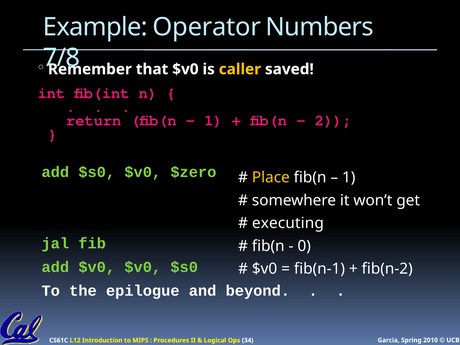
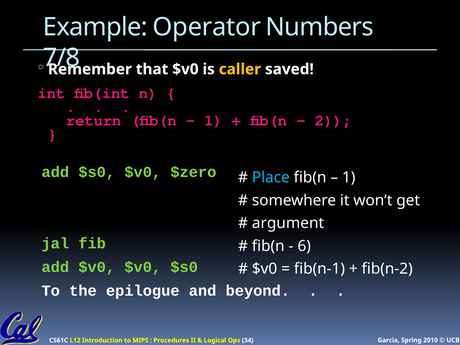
Place colour: yellow -> light blue (271, 177)
executing: executing -> argument (288, 223)
0: 0 -> 6 (304, 246)
